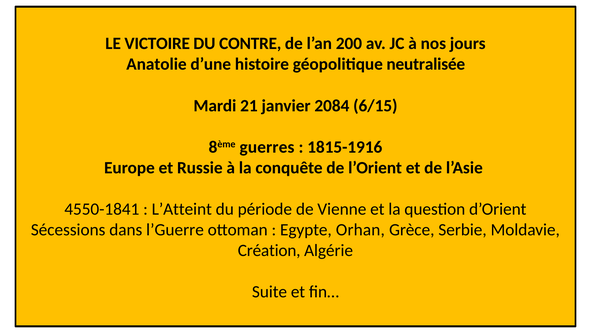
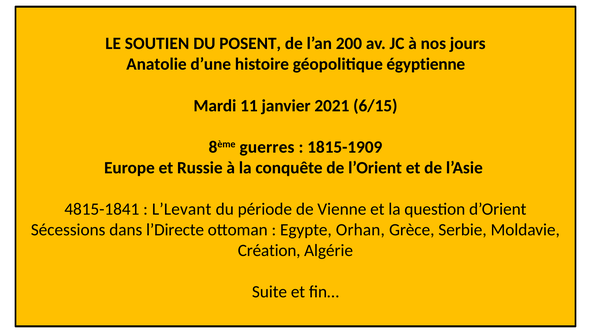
VICTOIRE: VICTOIRE -> SOUTIEN (157, 44)
CONTRE: CONTRE -> POSENT (250, 44)
neutralisée: neutralisée -> égyptienne (426, 64)
21: 21 -> 11 (249, 105)
2084: 2084 -> 2021 (332, 105)
1815-1916: 1815-1916 -> 1815-1909 (345, 147)
4550-1841: 4550-1841 -> 4815-1841 (102, 209)
L’Atteint: L’Atteint -> L’Levant (182, 209)
l’Guerre: l’Guerre -> l’Directe (175, 229)
